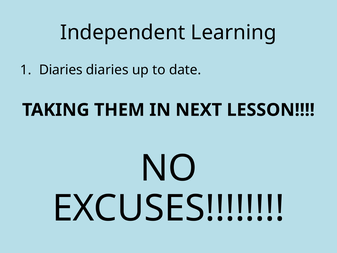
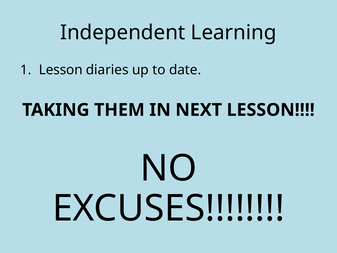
Diaries: Diaries -> Lesson (61, 70)
